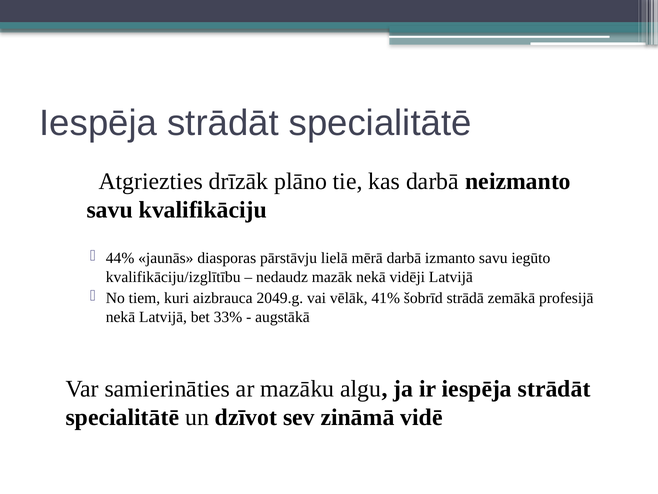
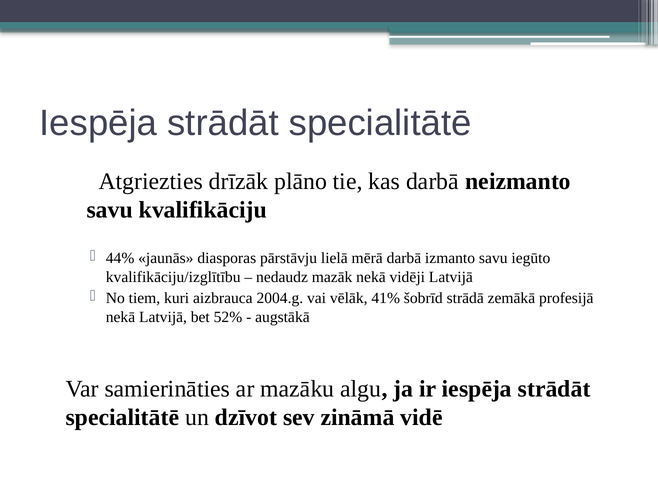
2049.g: 2049.g -> 2004.g (280, 298)
33%: 33% -> 52% (228, 317)
